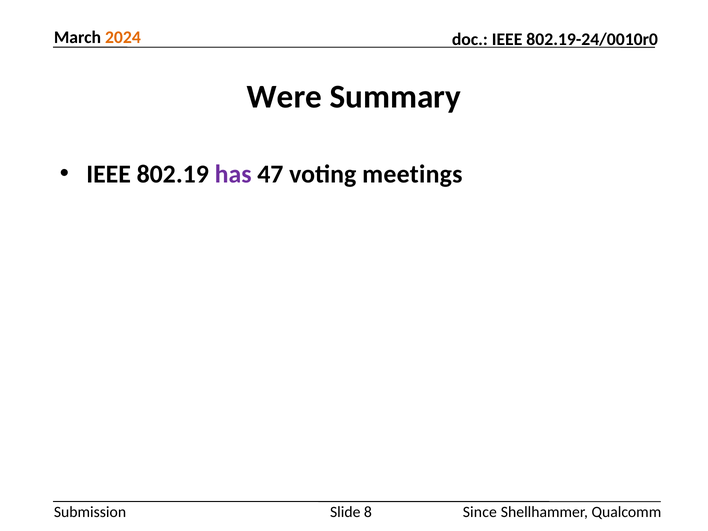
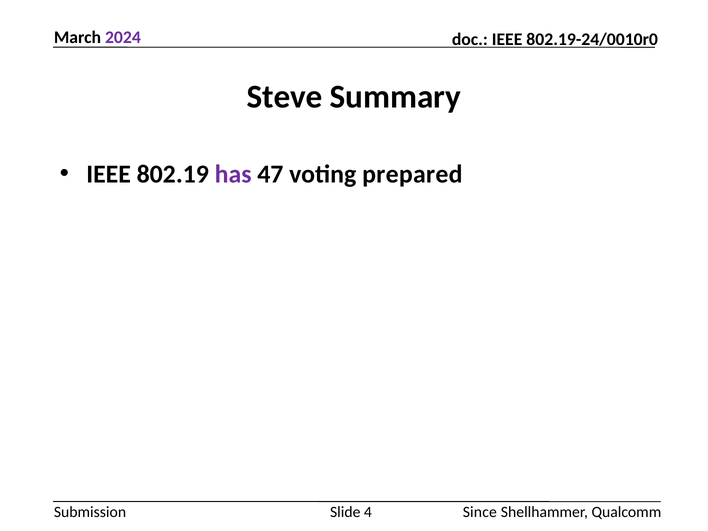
2024 colour: orange -> purple (123, 38)
Were: Were -> Steve (284, 97)
meetings: meetings -> prepared (412, 174)
8: 8 -> 4 (368, 512)
